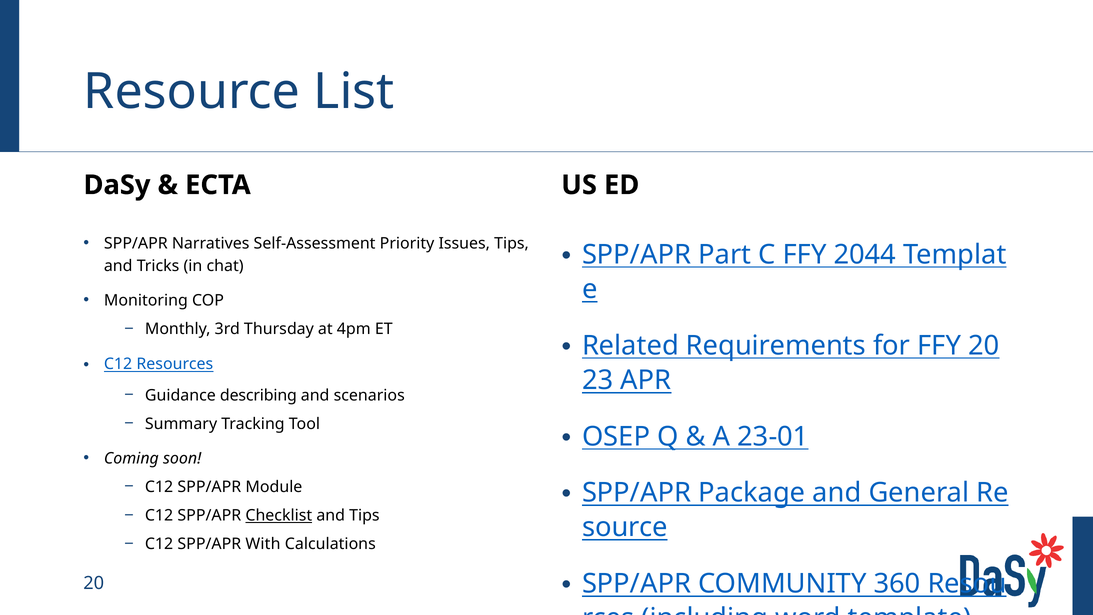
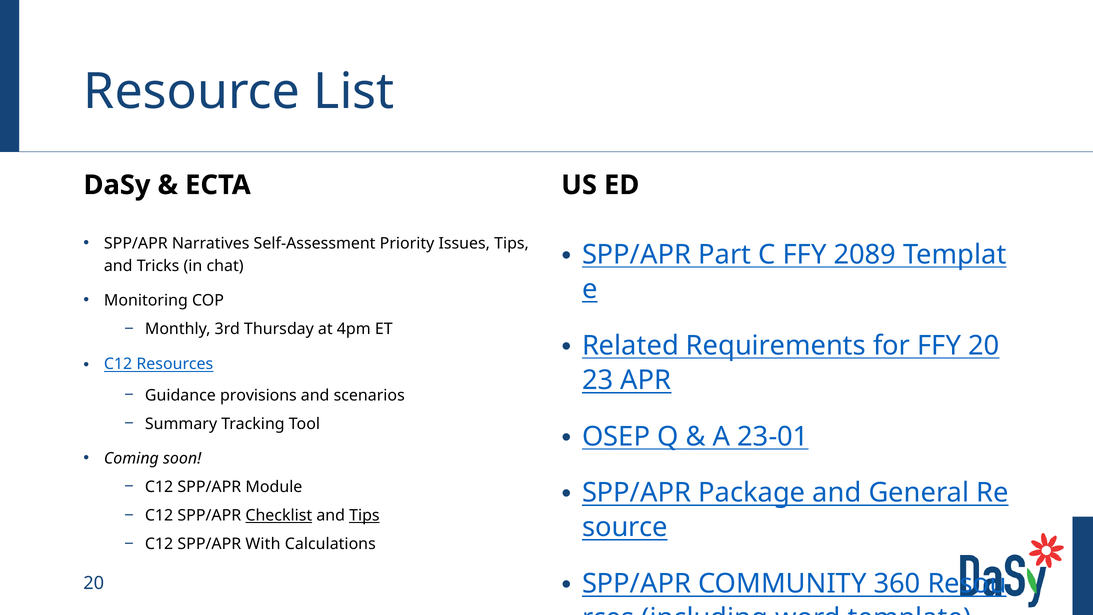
2044: 2044 -> 2089 (865, 254)
describing: describing -> provisions (258, 395)
Tips underline: none -> present (364, 515)
